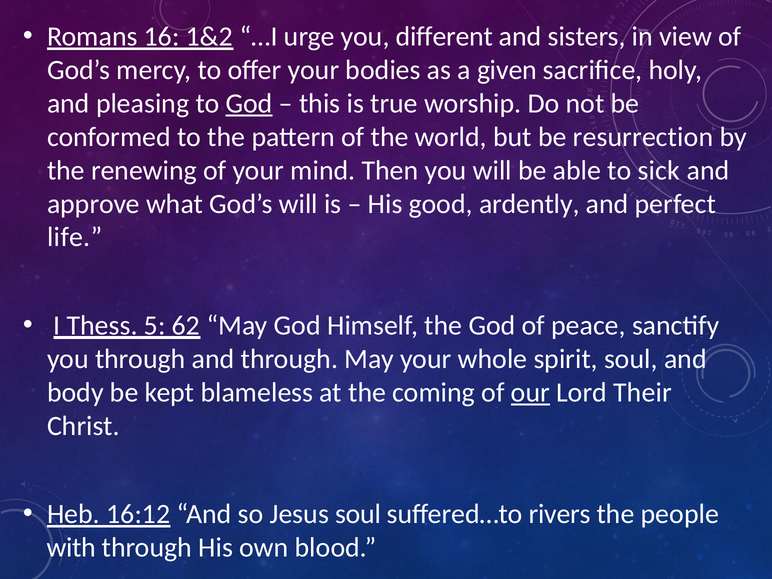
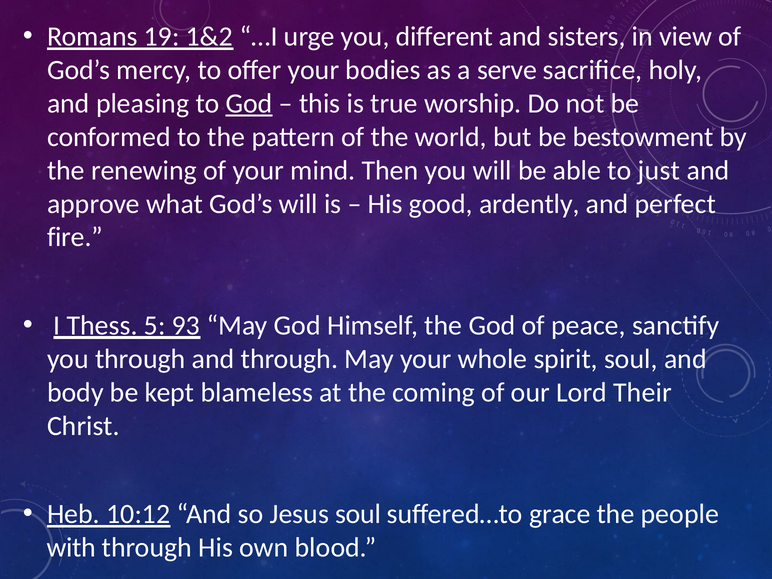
16: 16 -> 19 (162, 37)
given: given -> serve (507, 70)
resurrection: resurrection -> bestowment (643, 137)
sick: sick -> just (659, 170)
life: life -> fire (75, 237)
62: 62 -> 93 (186, 326)
our underline: present -> none (530, 392)
16:12: 16:12 -> 10:12 (138, 514)
rivers: rivers -> grace (560, 514)
